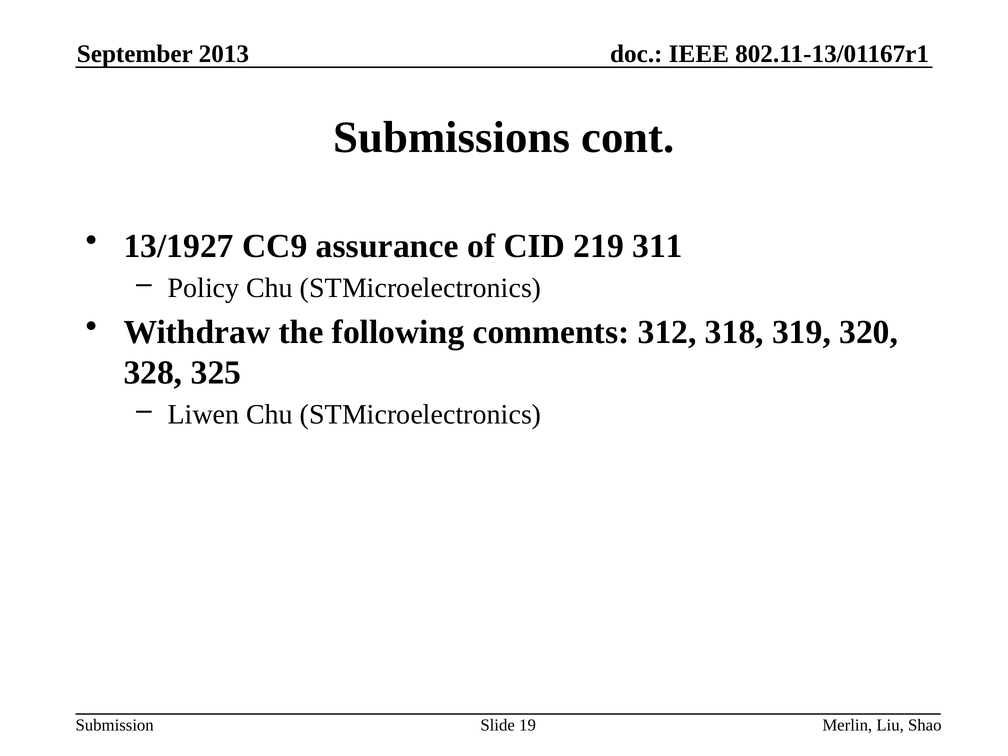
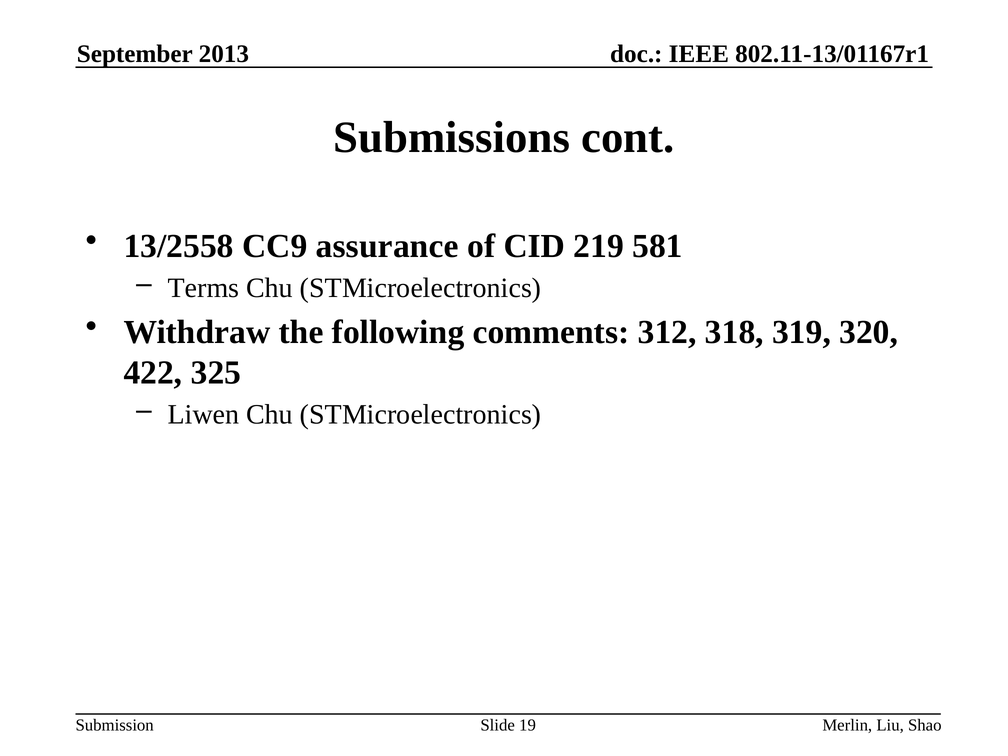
13/1927: 13/1927 -> 13/2558 (179, 246)
311: 311 -> 581 (658, 246)
Policy: Policy -> Terms (203, 288)
328: 328 -> 422 (153, 373)
